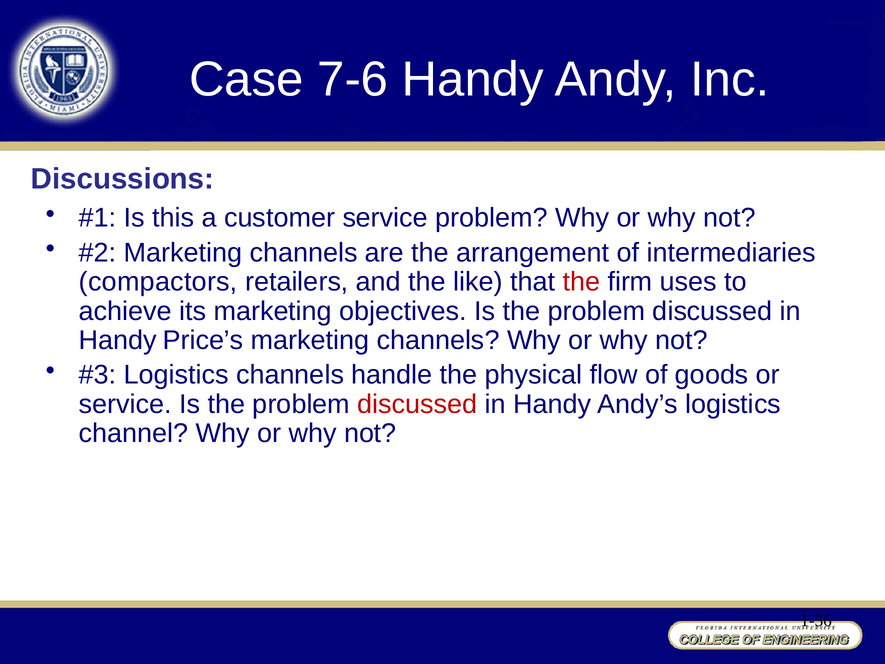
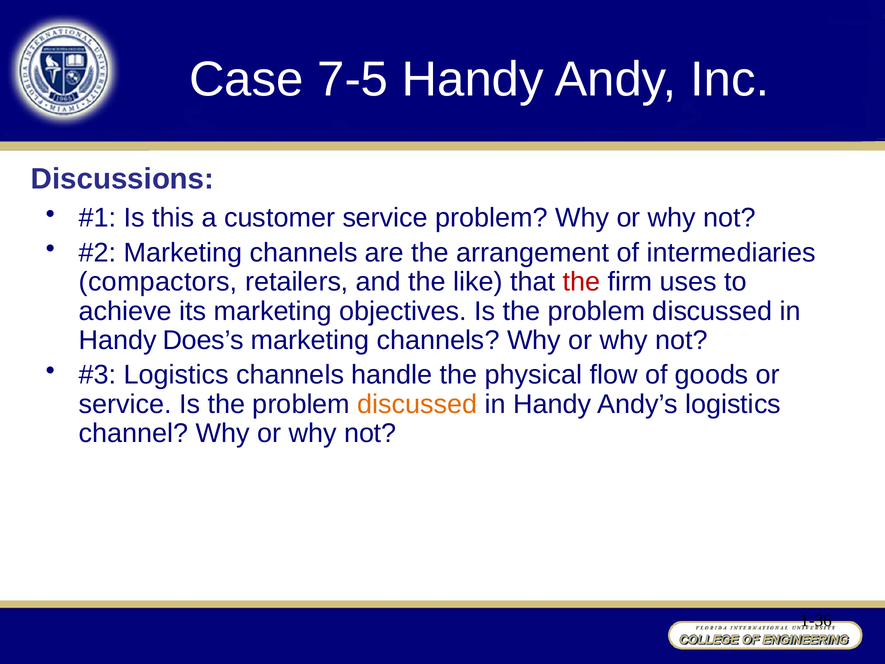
7-6: 7-6 -> 7-5 (353, 79)
Price’s: Price’s -> Does’s (203, 340)
discussed colour: red -> orange (417, 404)
